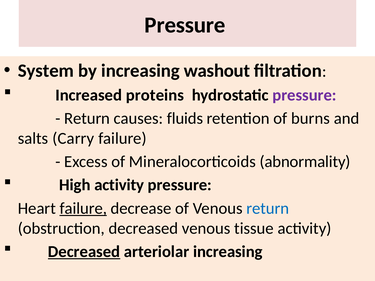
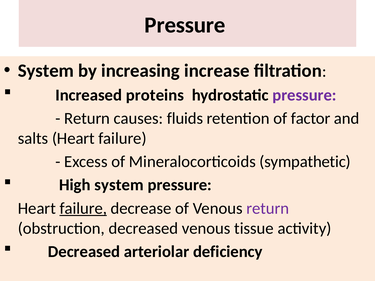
washout: washout -> increase (217, 71)
burns: burns -> factor (311, 118)
salts Carry: Carry -> Heart (73, 138)
abnormality: abnormality -> sympathetic (305, 162)
High activity: activity -> system (119, 185)
return colour: blue -> purple (268, 209)
Decreased underline: present -> none (84, 252)
arteriolar increasing: increasing -> deficiency (228, 252)
